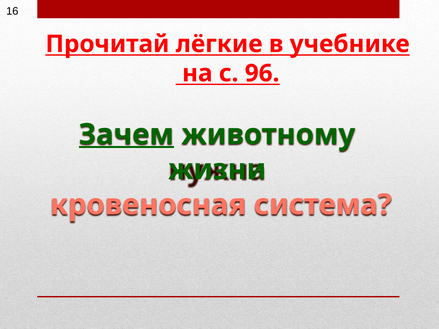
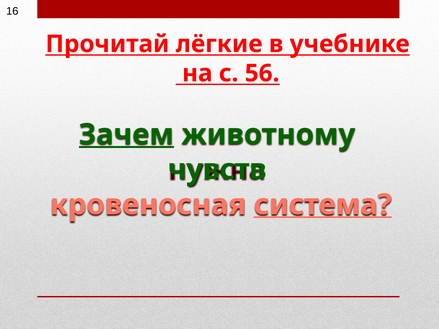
96: 96 -> 56 (262, 73)
жизни: жизни -> чувств (217, 170)
система underline: none -> present (323, 205)
